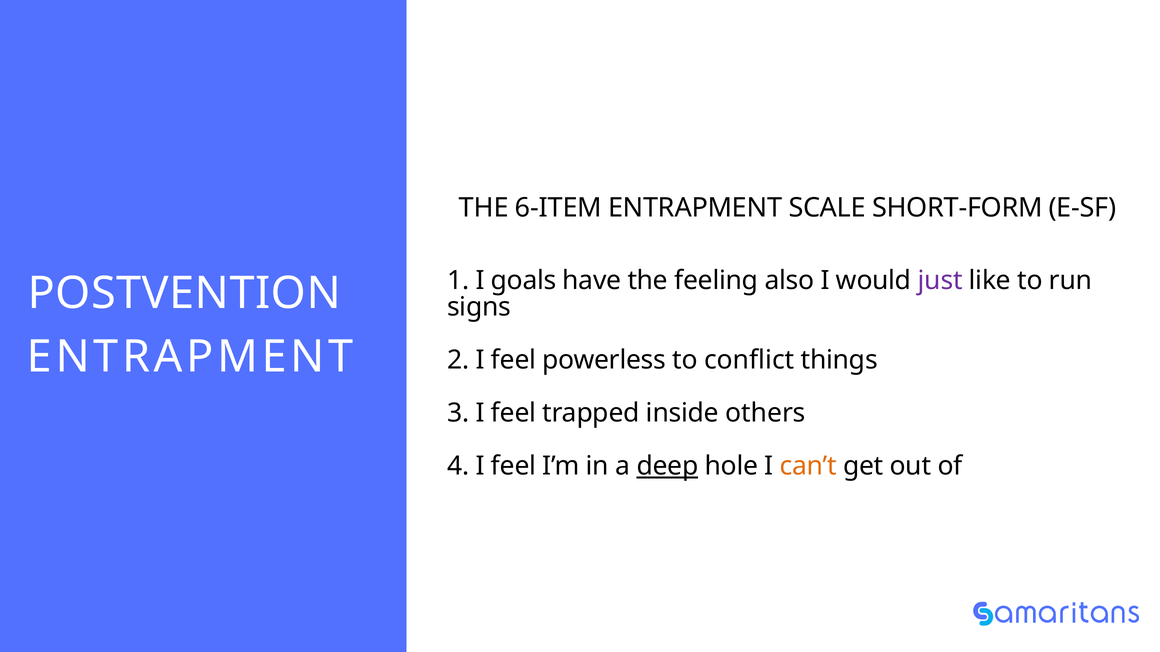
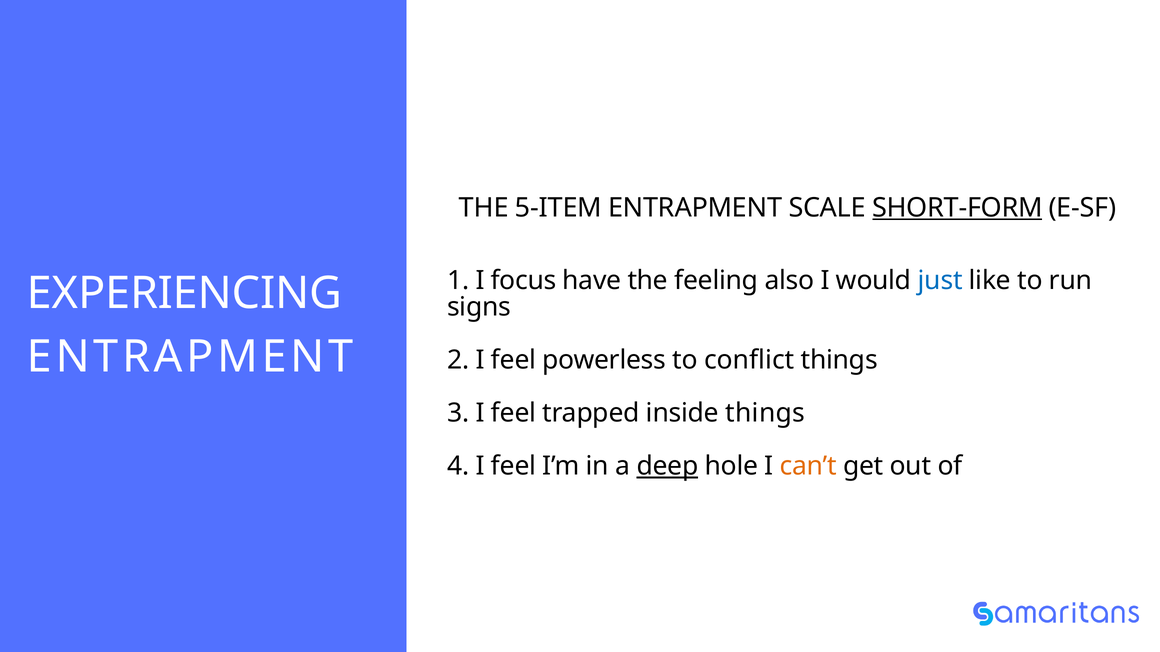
6-ITEM: 6-ITEM -> 5-ITEM (558, 208)
SHORT-FORM underline: none -> present (957, 208)
goals: goals -> focus (524, 281)
just colour: purple -> blue (940, 281)
POSTVENTION: POSTVENTION -> EXPERIENCING (185, 294)
inside others: others -> things (765, 413)
